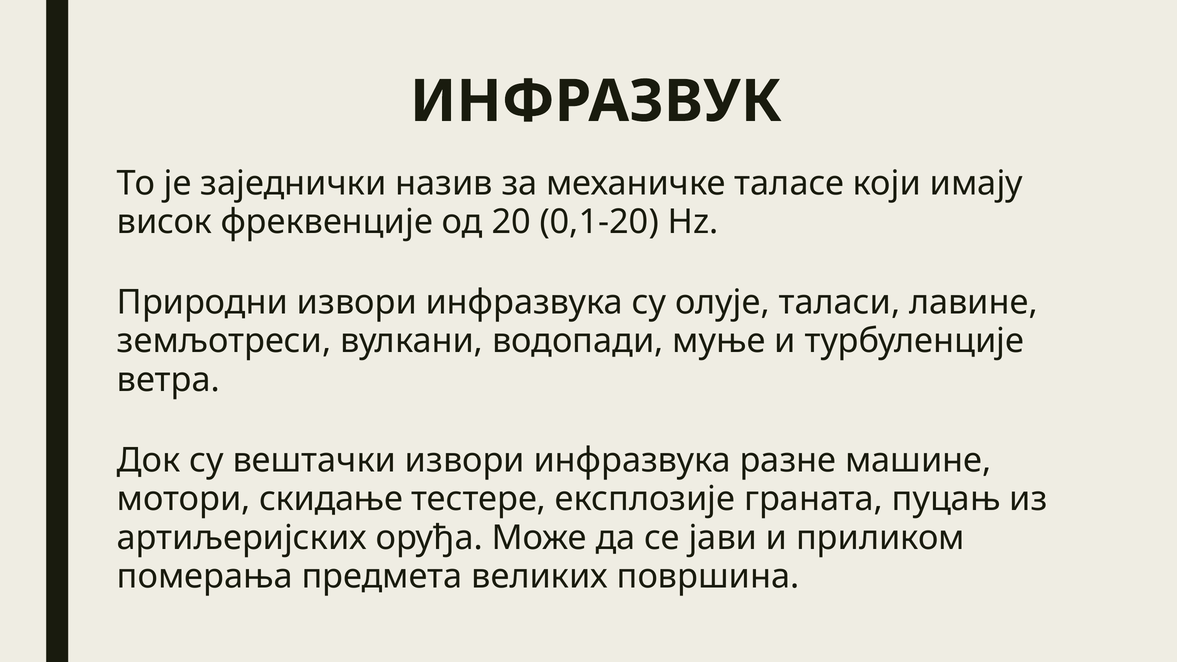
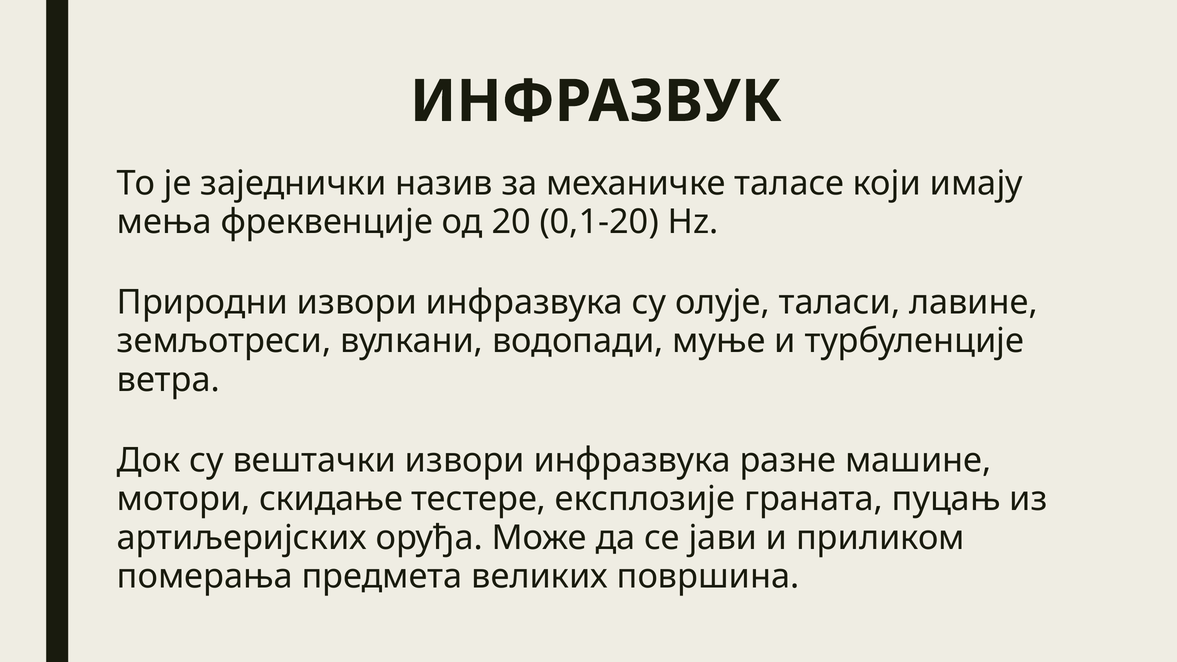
висок: висок -> мења (164, 222)
